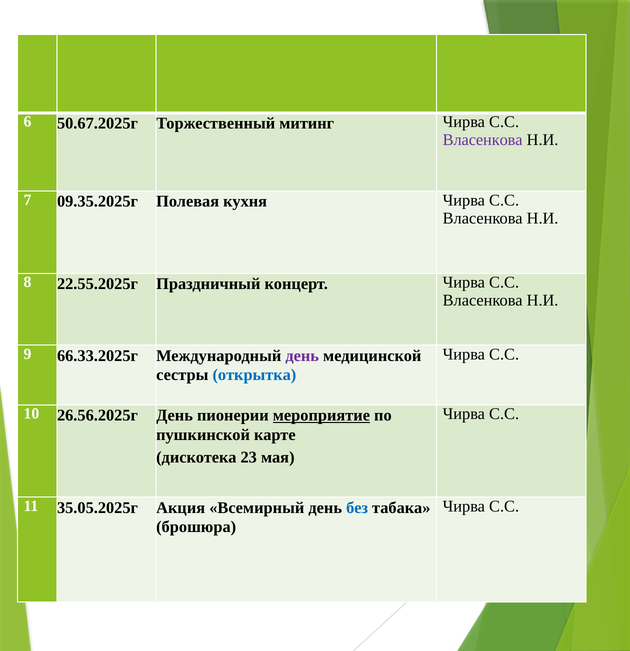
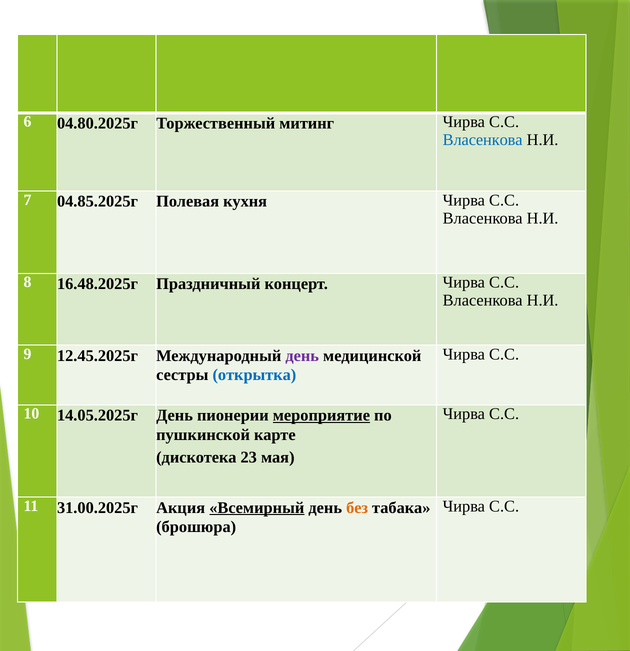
50.67.2025г: 50.67.2025г -> 04.80.2025г (98, 123)
Власенкова colour: purple -> blue (483, 140)
09.35.2025г: 09.35.2025г -> 04.85.2025г (98, 202)
22.55.2025г: 22.55.2025г -> 16.48.2025г (98, 284)
66.33.2025г: 66.33.2025г -> 12.45.2025г (98, 356)
26.56.2025г: 26.56.2025г -> 14.05.2025г (98, 416)
35.05.2025г: 35.05.2025г -> 31.00.2025г (98, 508)
Всемирный underline: none -> present (257, 508)
без colour: blue -> orange (357, 508)
